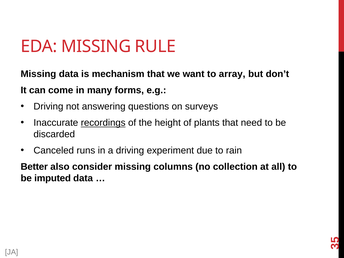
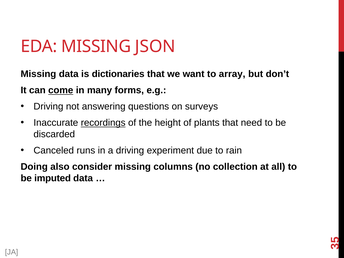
RULE: RULE -> JSON (155, 46)
mechanism: mechanism -> dictionaries (118, 74)
come underline: none -> present (61, 90)
Better: Better -> Doing (34, 167)
